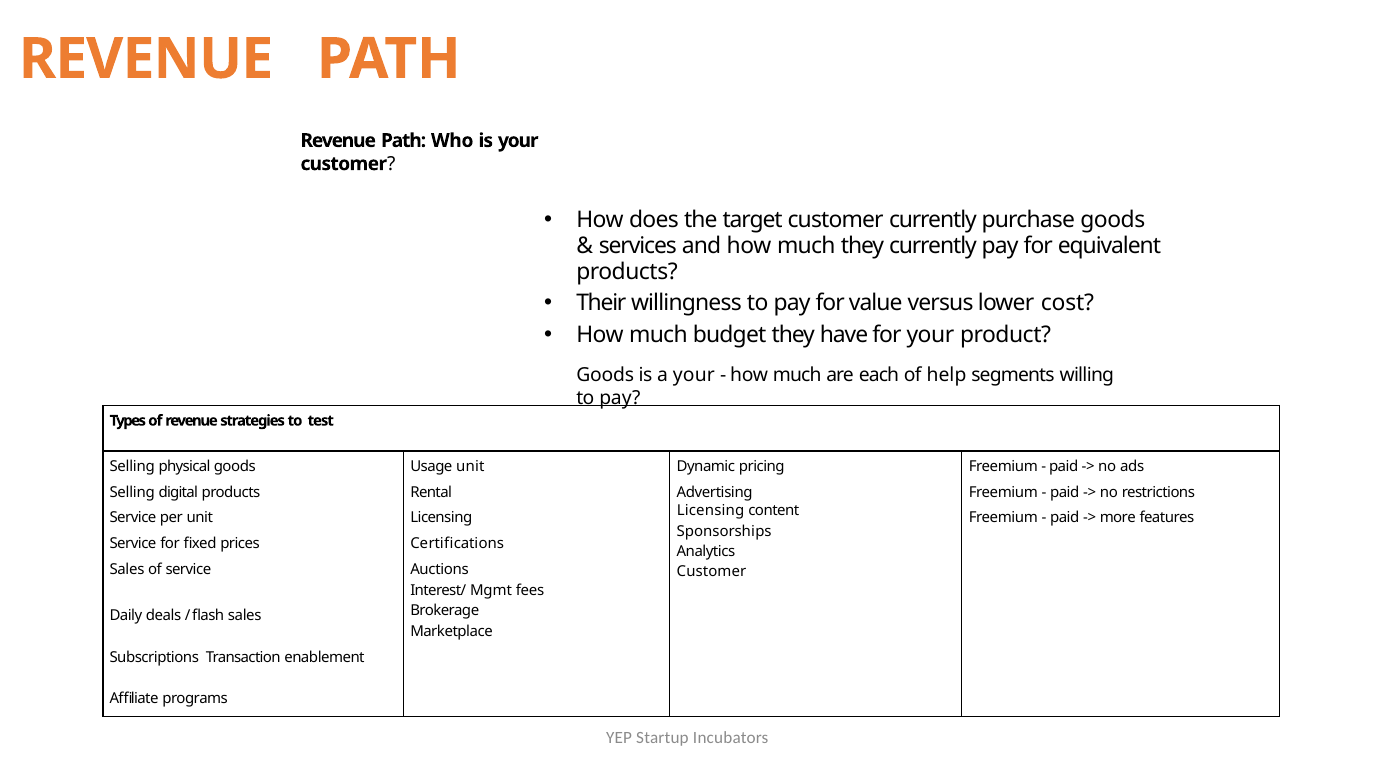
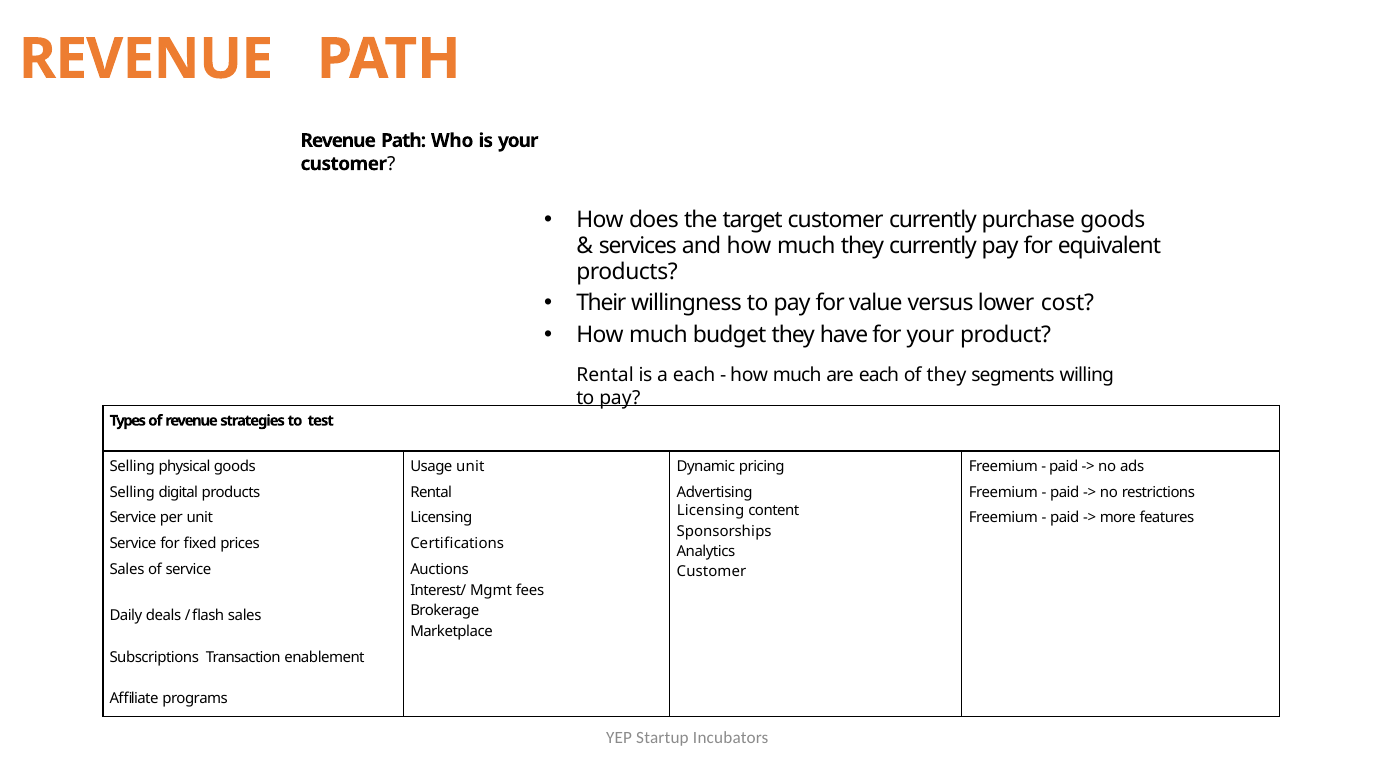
Goods: Goods -> Rental (605, 375)
a your: your -> each (694, 375)
of help: help -> they (946, 375)
